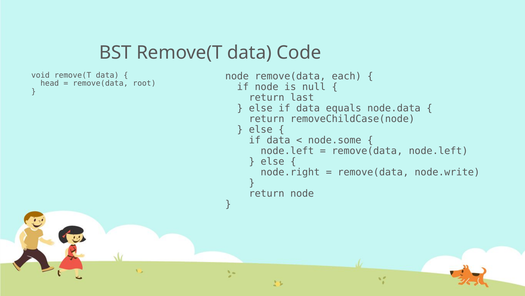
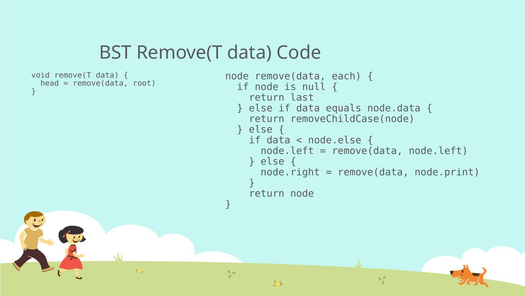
node.some: node.some -> node.else (335, 140)
node.write: node.write -> node.print (447, 172)
